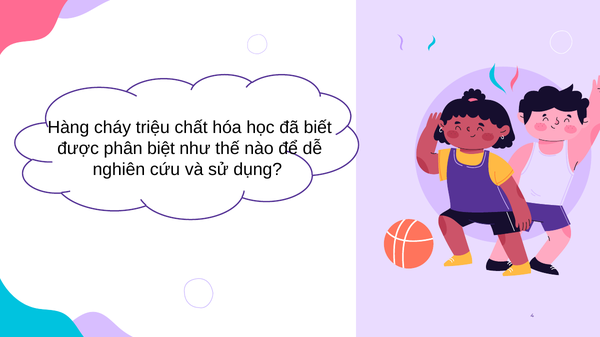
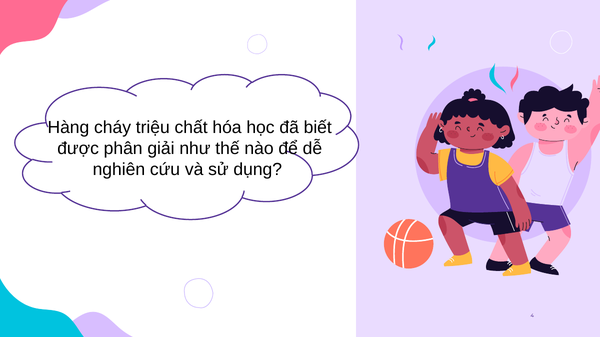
biệt: biệt -> giải (161, 149)
